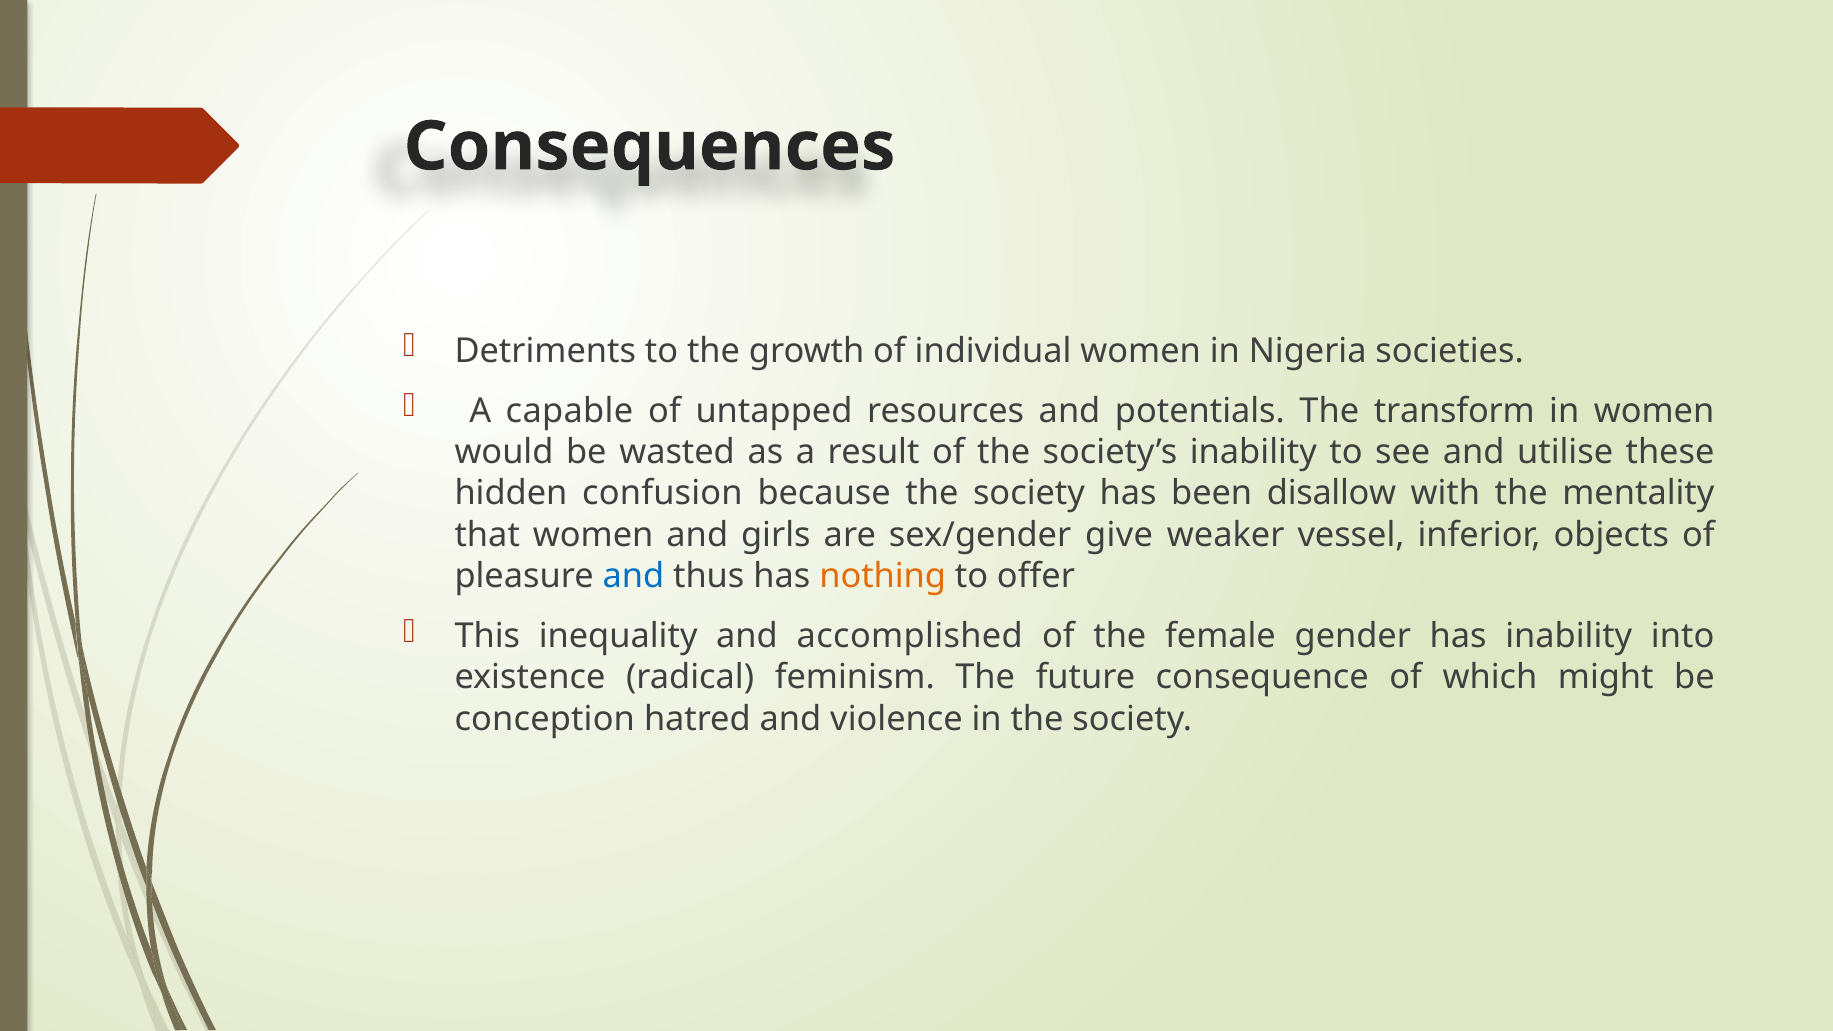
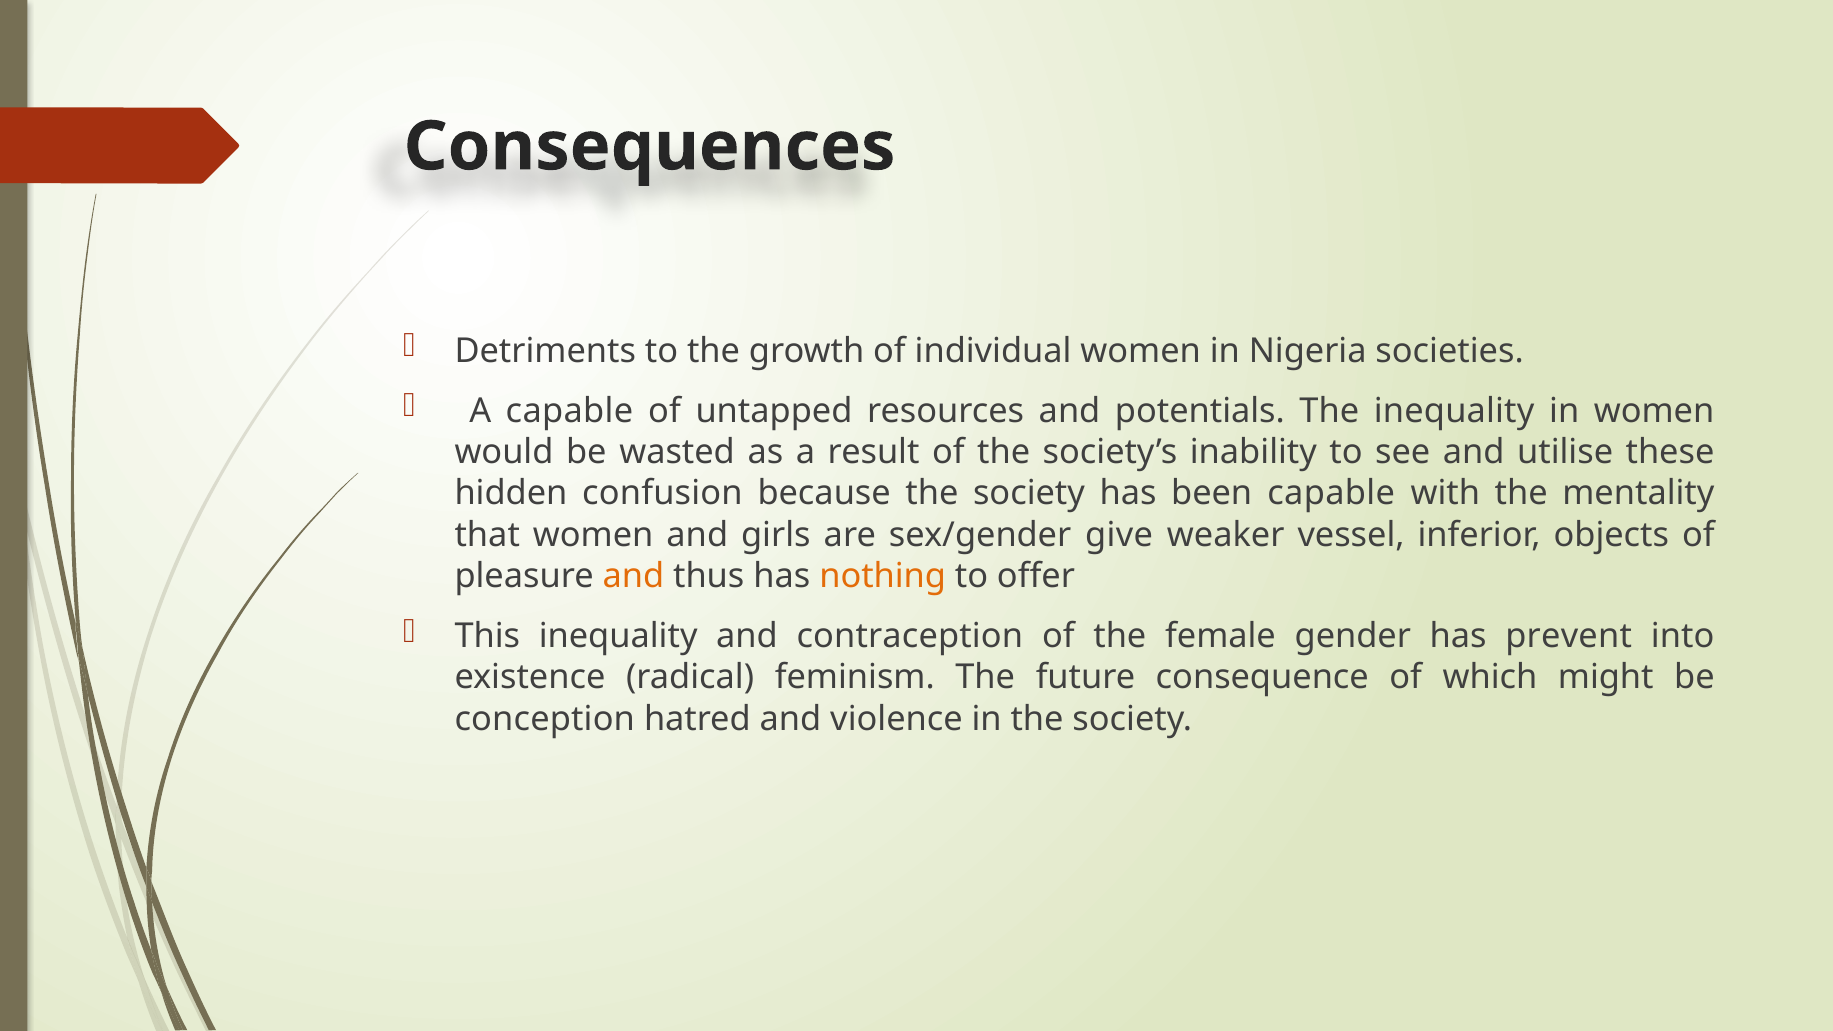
The transform: transform -> inequality (1454, 411)
been disallow: disallow -> capable (1331, 494)
and colour: blue -> orange (633, 576)
accomplished: accomplished -> contraception (910, 636)
has inability: inability -> prevent (1569, 636)
